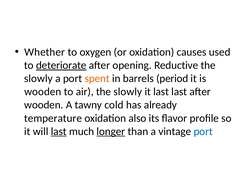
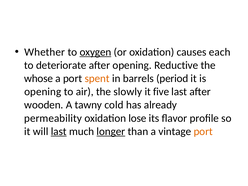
oxygen underline: none -> present (95, 52)
used: used -> each (220, 52)
deteriorate underline: present -> none (61, 65)
slowly: slowly -> whose (39, 78)
wooden: wooden -> opening (43, 92)
it last: last -> five (161, 92)
temperature: temperature -> permeability (53, 118)
also: also -> lose (137, 118)
port colour: blue -> orange (203, 131)
